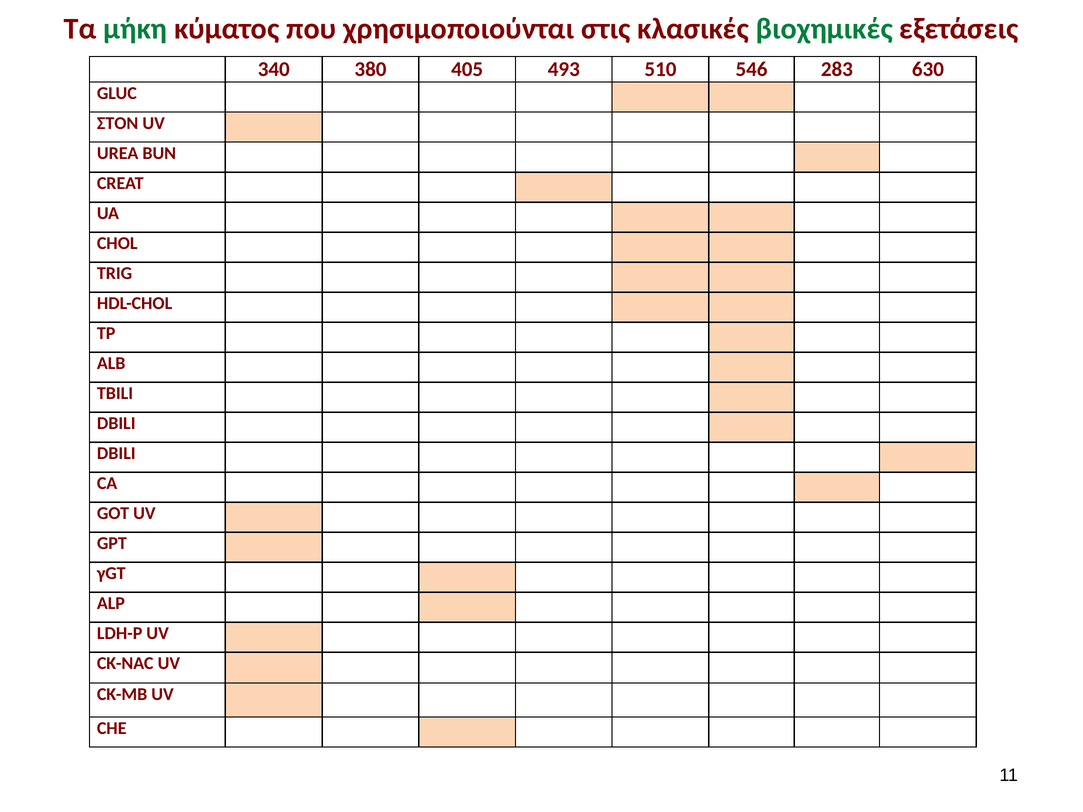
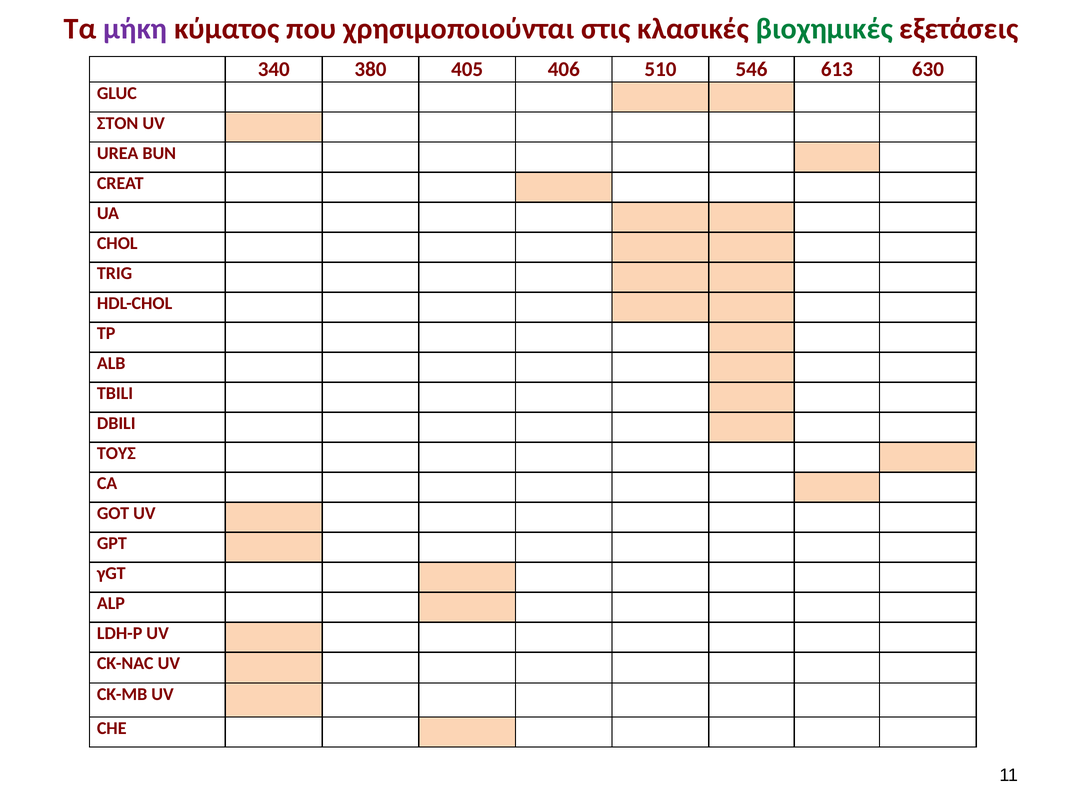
μήκη colour: green -> purple (135, 29)
493: 493 -> 406 (564, 70)
283: 283 -> 613 (837, 70)
DBILI: DBILI -> ΤΟΥΣ (116, 454)
